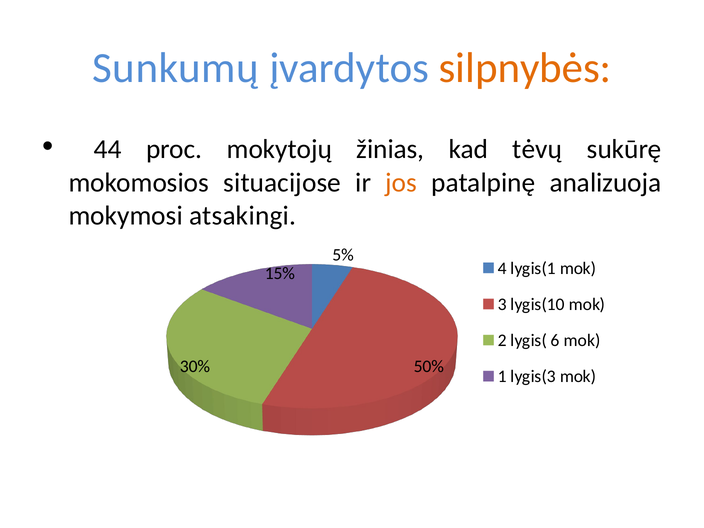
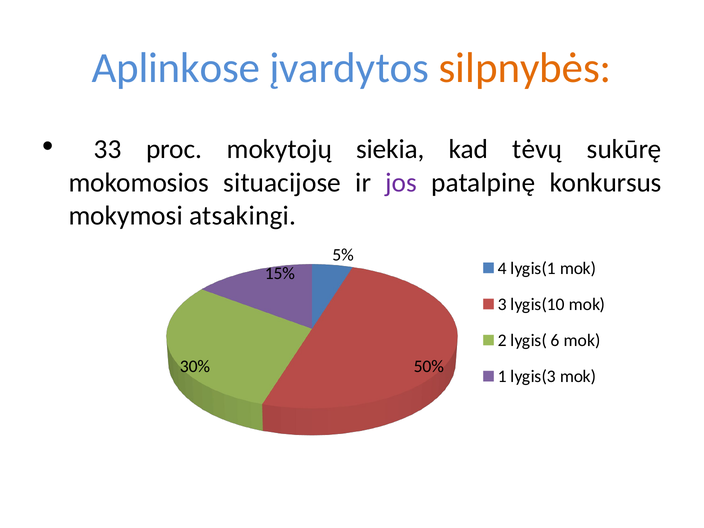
Sunkumų: Sunkumų -> Aplinkose (176, 68)
44: 44 -> 33 (108, 149)
žinias: žinias -> siekia (390, 149)
jos colour: orange -> purple (401, 183)
analizuoja: analizuoja -> konkursus (606, 183)
